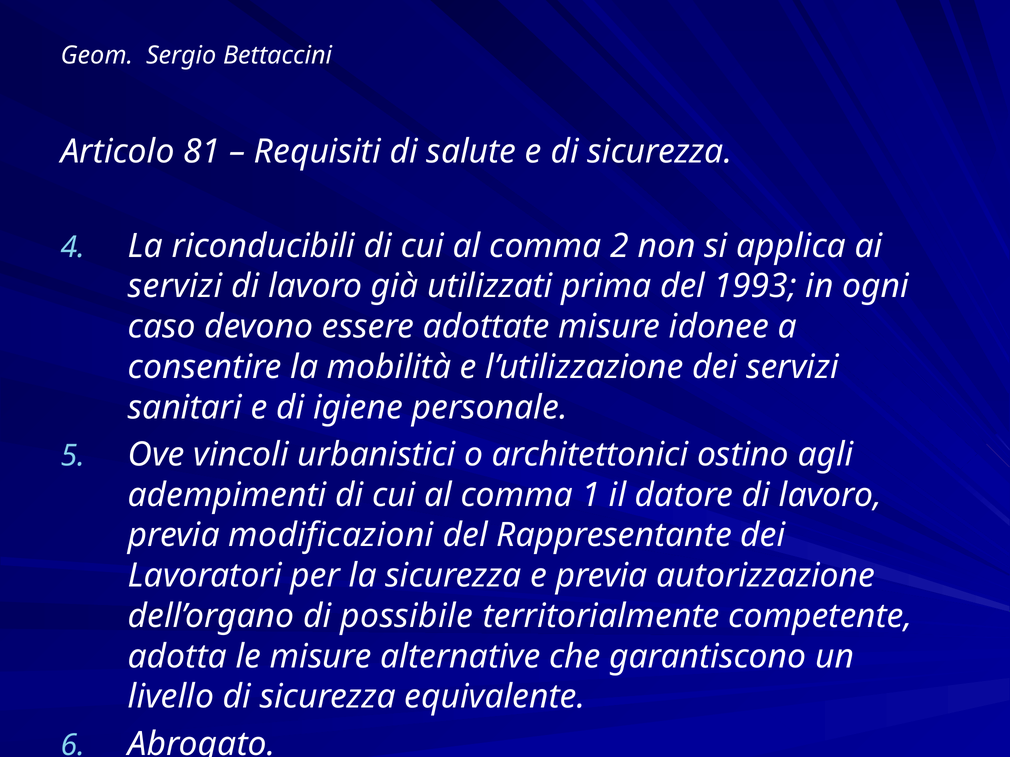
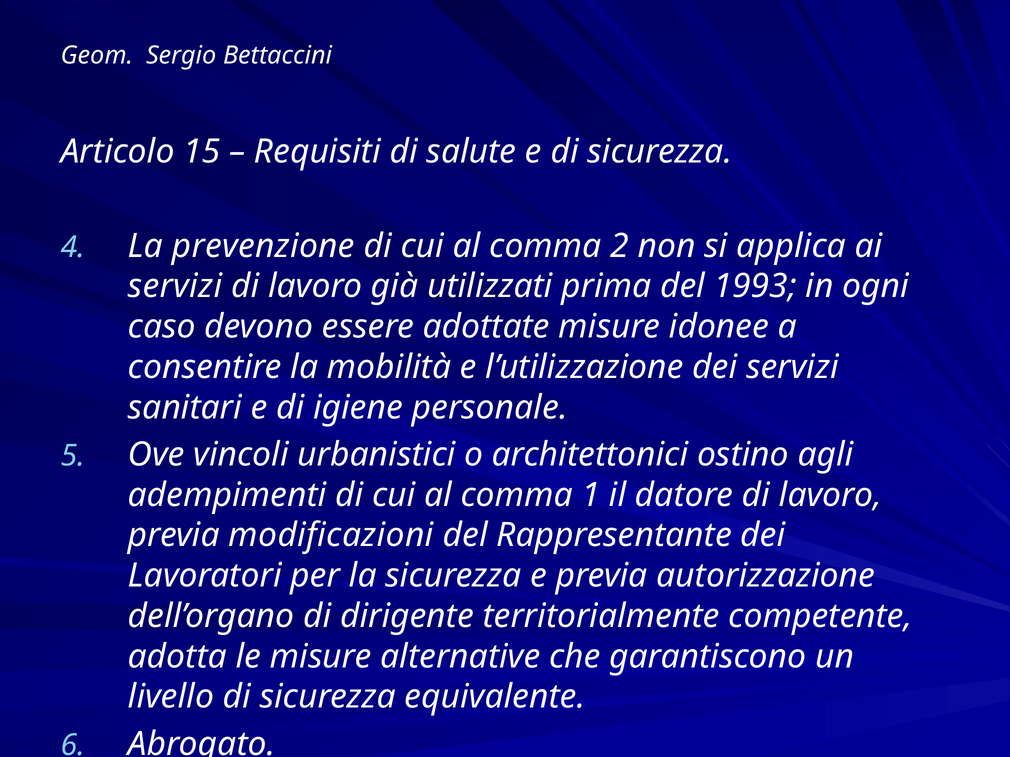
81: 81 -> 15 (202, 152)
riconducibili: riconducibili -> prevenzione (263, 246)
possibile: possibile -> dirigente (407, 616)
